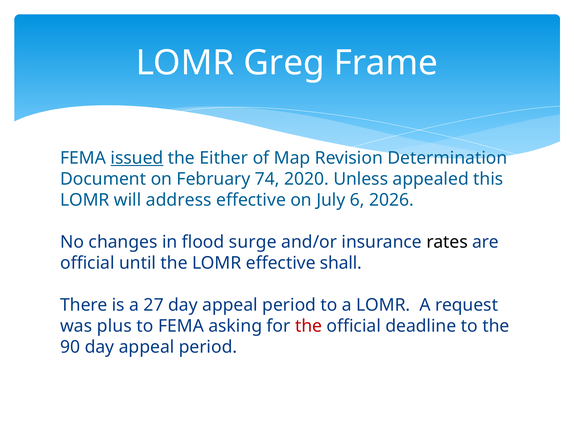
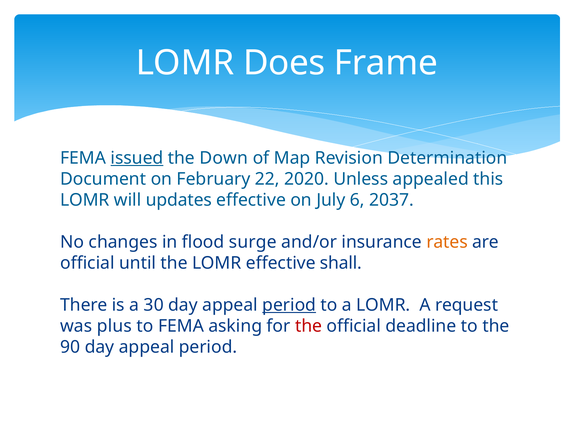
Greg: Greg -> Does (284, 63)
Either: Either -> Down (224, 158)
74: 74 -> 22 (267, 179)
address: address -> updates (179, 200)
2026: 2026 -> 2037 (391, 200)
rates colour: black -> orange (447, 242)
27: 27 -> 30 (154, 305)
period underline: none -> present (289, 305)
